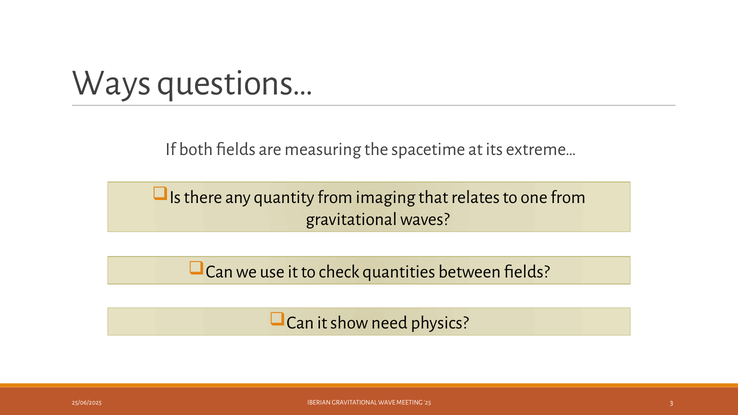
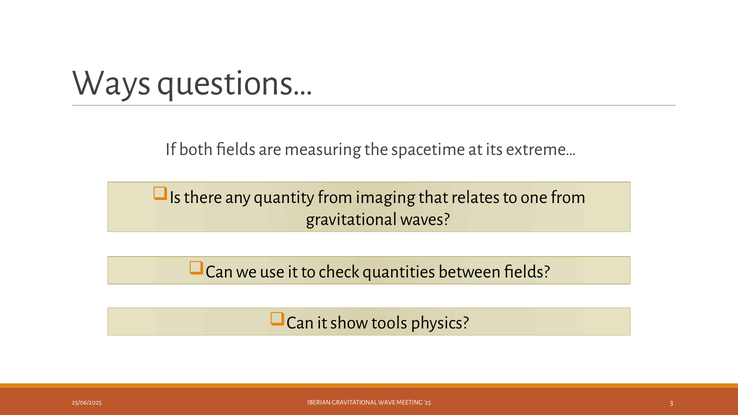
need: need -> tools (389, 323)
